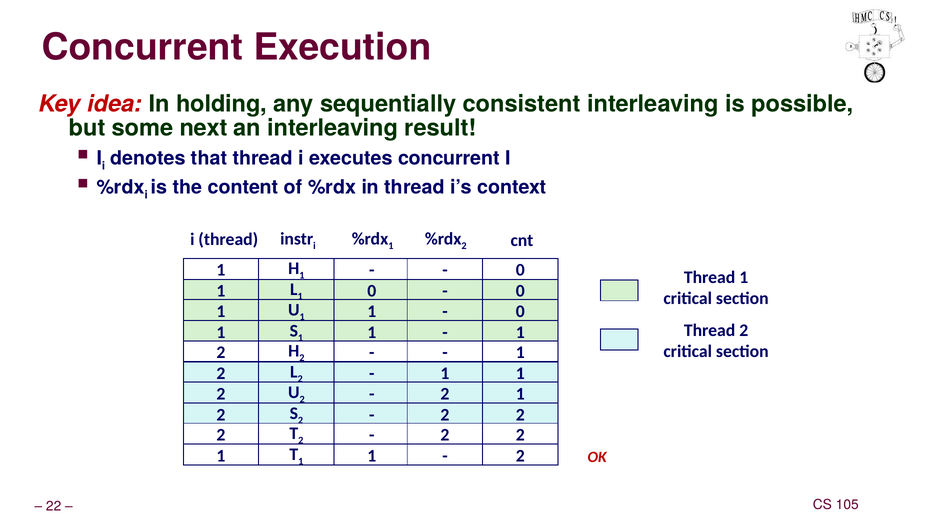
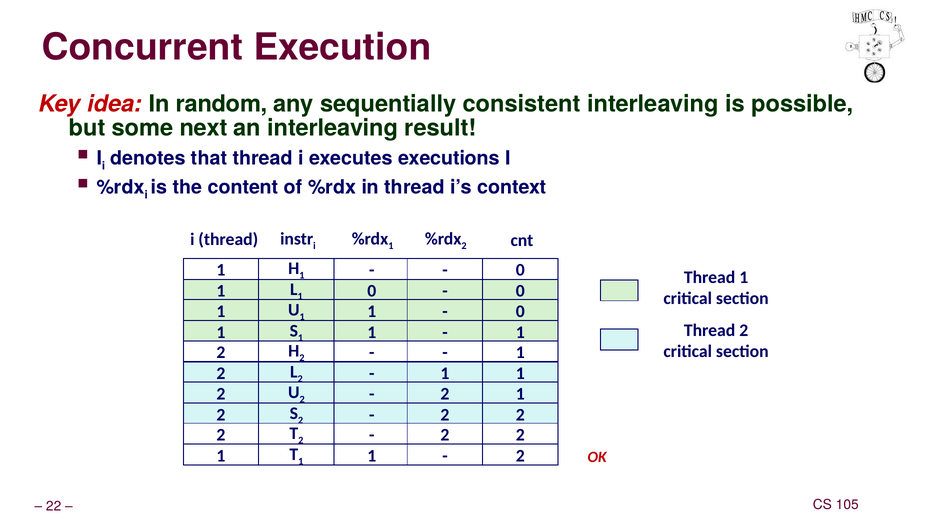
holding: holding -> random (222, 104)
executes concurrent: concurrent -> executions (449, 159)
